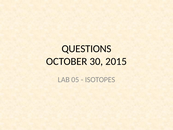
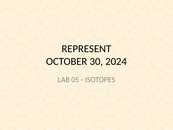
QUESTIONS: QUESTIONS -> REPRESENT (86, 49)
2015: 2015 -> 2024 (116, 61)
